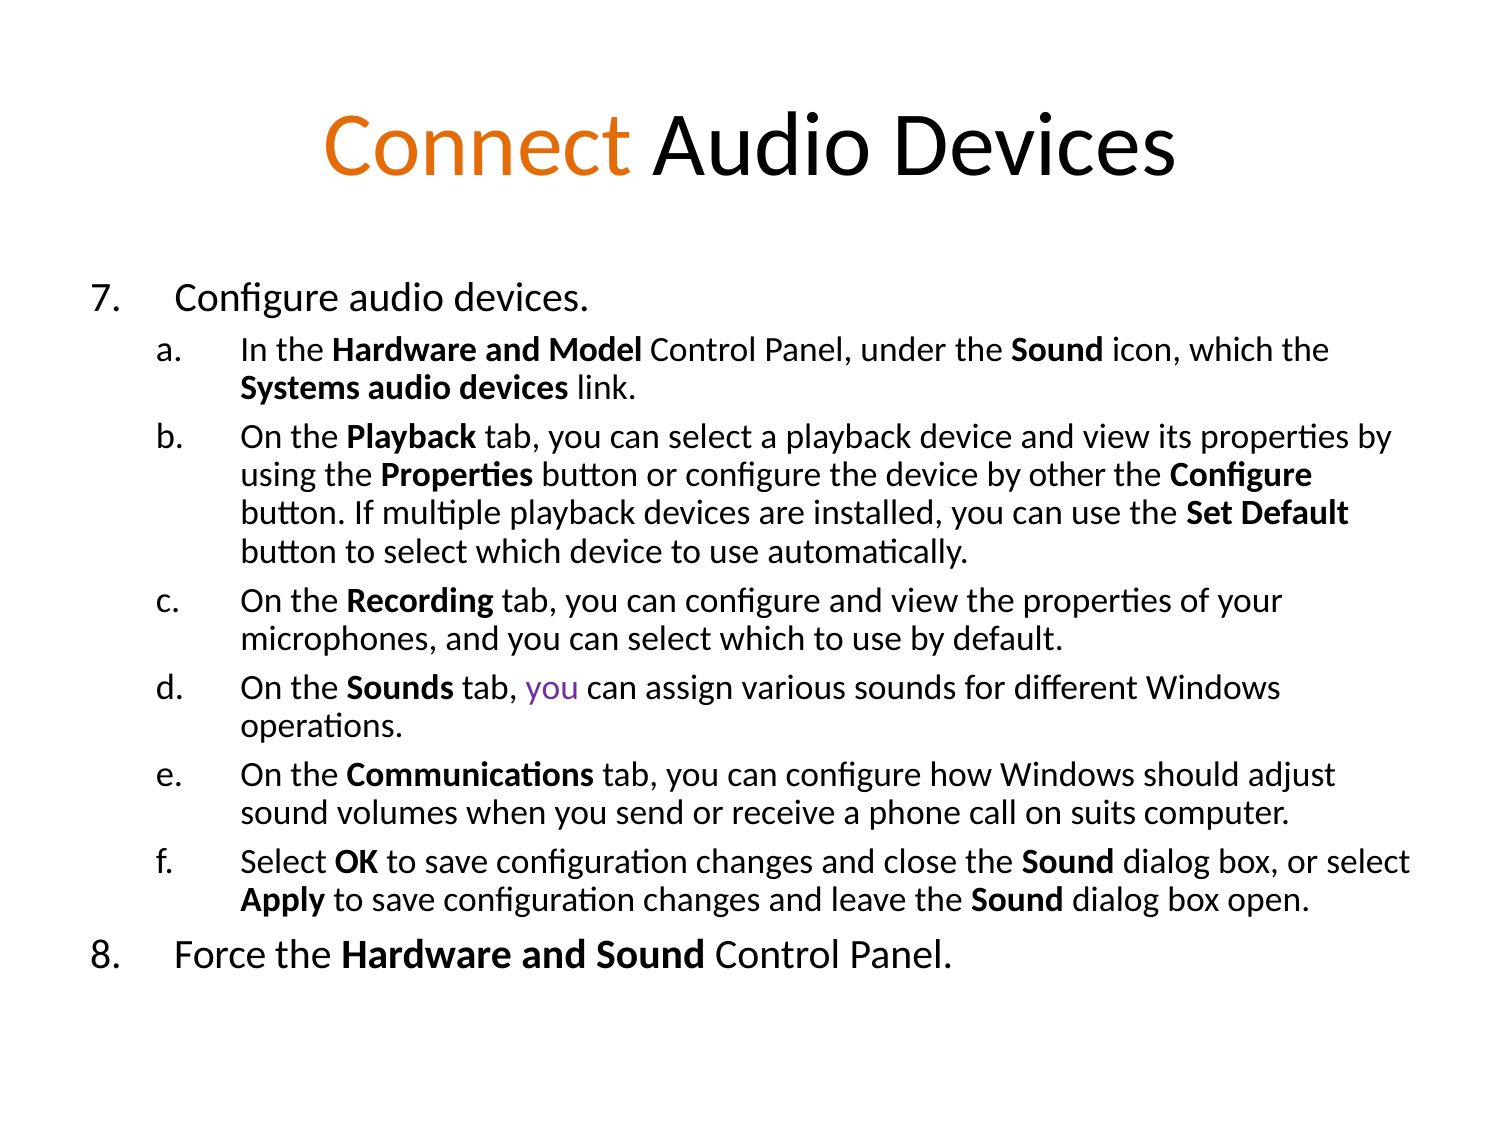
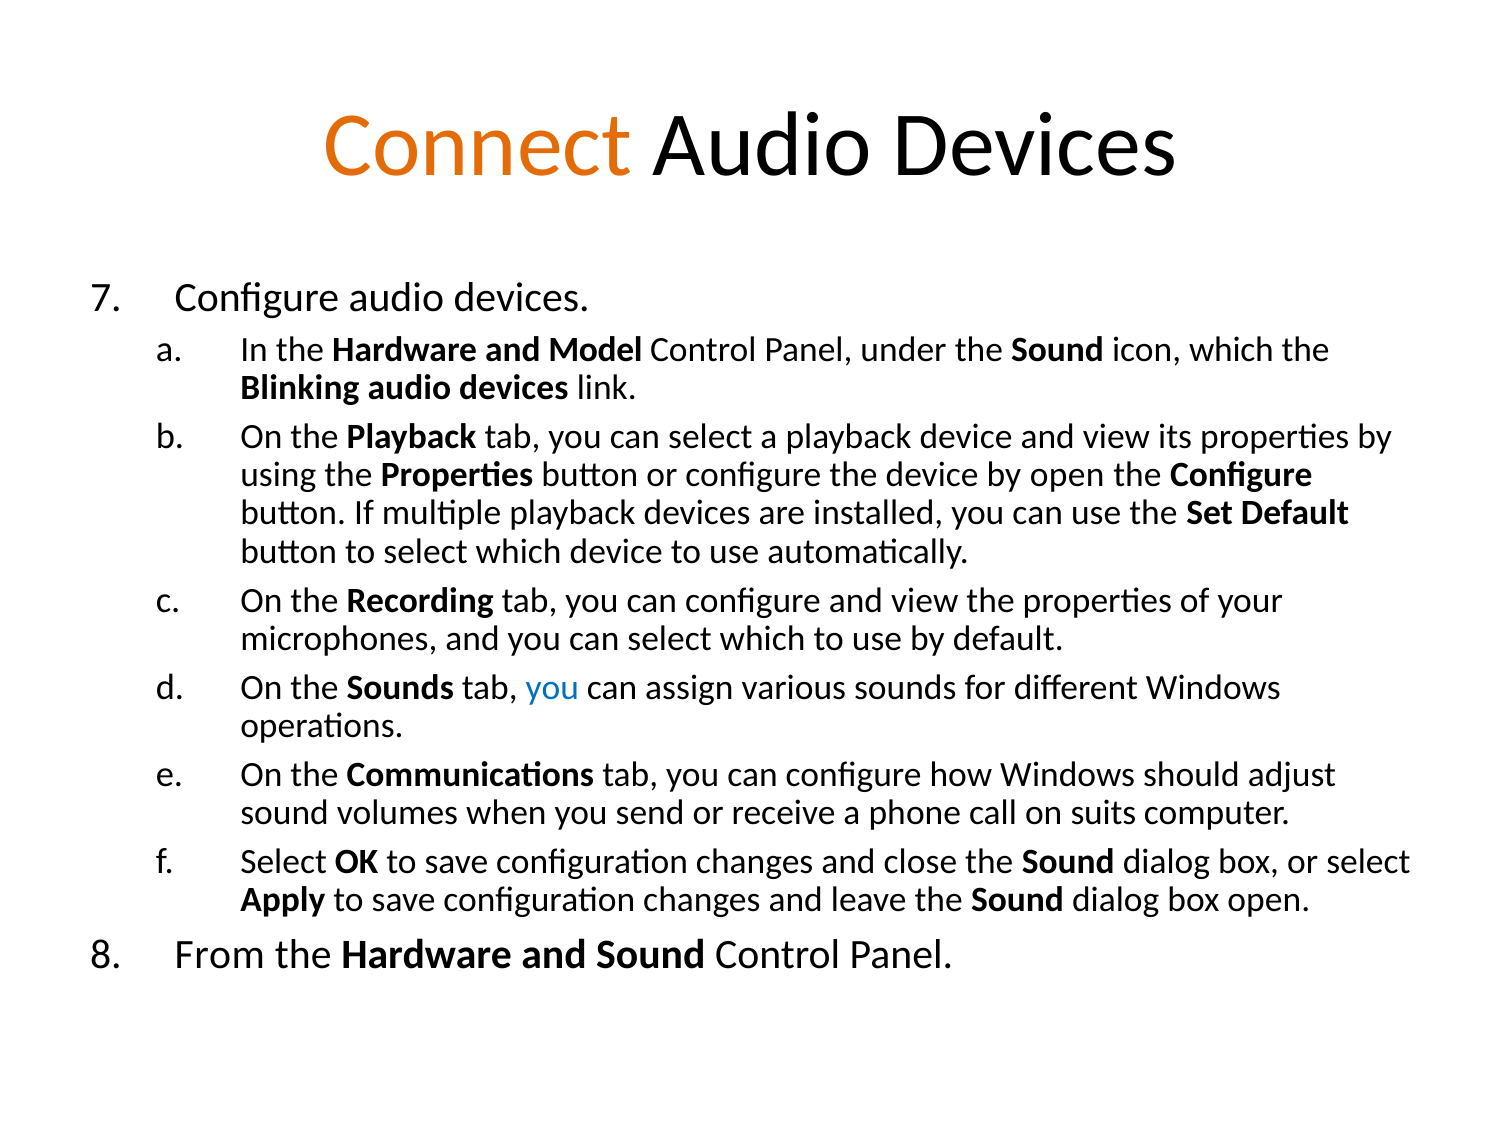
Systems: Systems -> Blinking (300, 388)
by other: other -> open (1067, 475)
you colour: purple -> blue (552, 688)
Force: Force -> From (220, 955)
